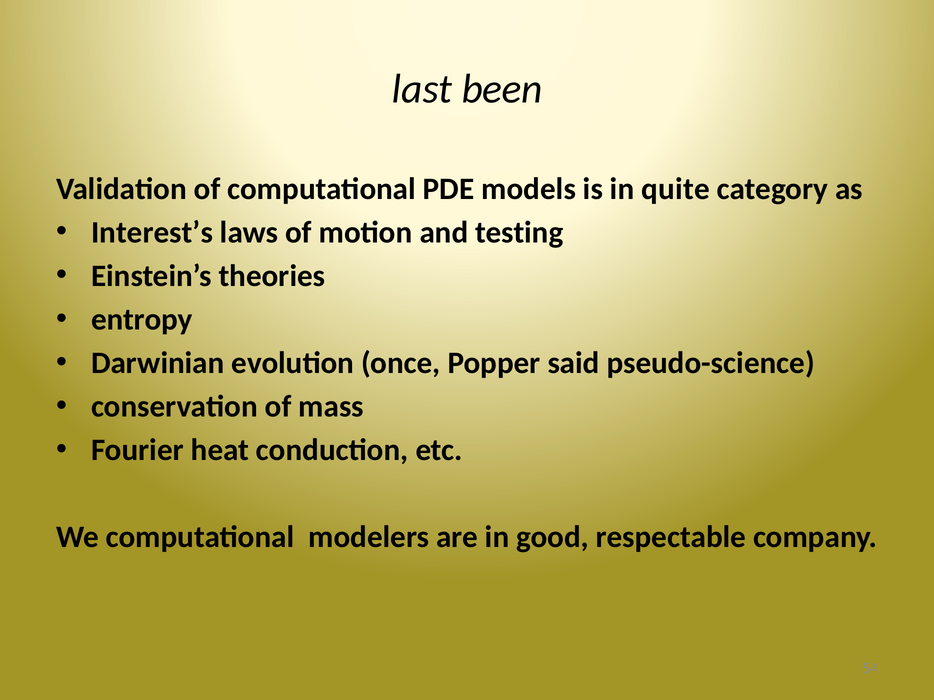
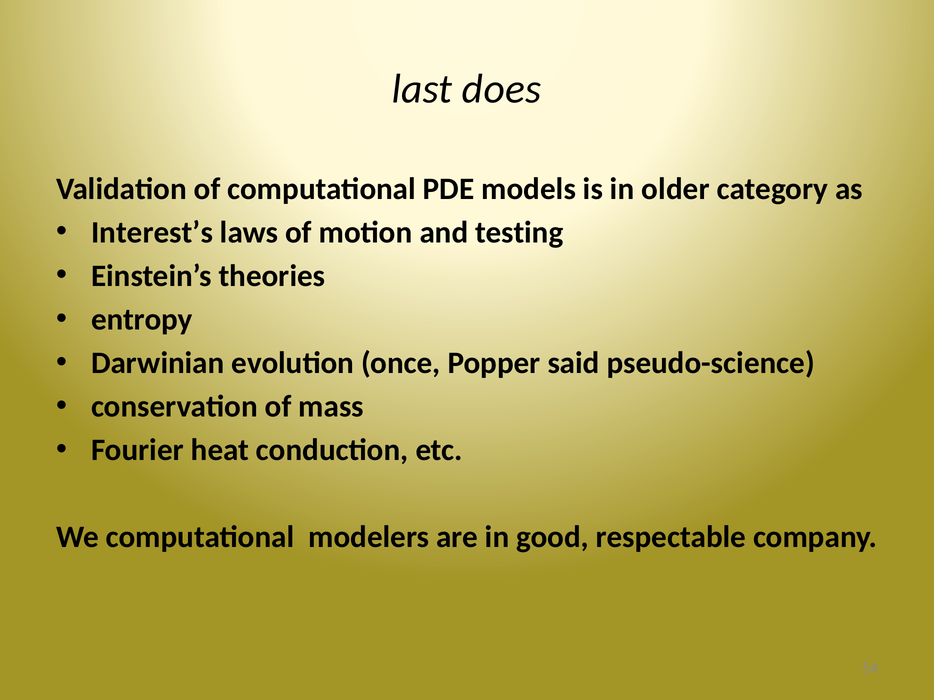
been: been -> does (502, 89)
quite: quite -> older (676, 189)
